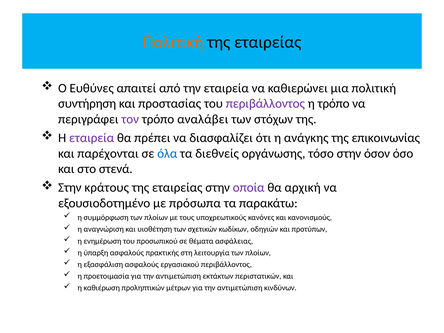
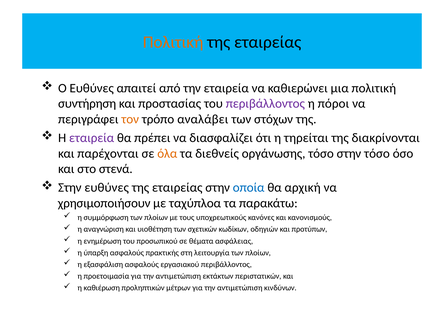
η τρόπο: τρόπο -> πόροι (333, 104)
τον colour: purple -> orange (130, 119)
ανάγκης: ανάγκης -> τηρείται (306, 138)
επικοινωνίας: επικοινωνίας -> διακρίνονται (386, 138)
όλα colour: blue -> orange (167, 153)
στην όσον: όσον -> τόσο (377, 153)
Στην κράτους: κράτους -> ευθύνες (107, 188)
οποία colour: purple -> blue (249, 188)
εξουσιοδοτημένο: εξουσιοδοτημένο -> χρησιμοποιήσουν (104, 203)
πρόσωπα: πρόσωπα -> ταχύπλοα (195, 203)
